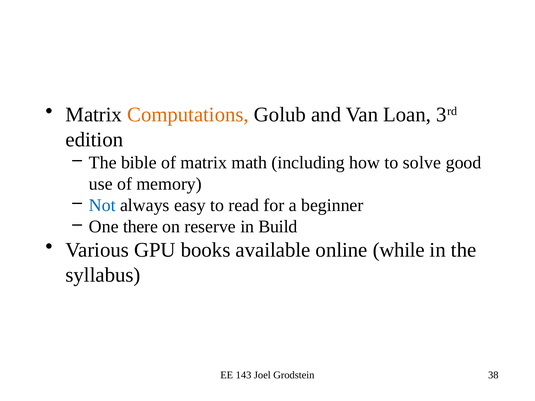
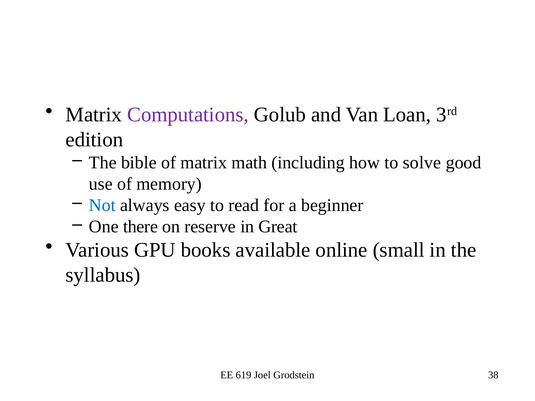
Computations colour: orange -> purple (188, 115)
Build: Build -> Great (278, 227)
while: while -> small (399, 250)
143: 143 -> 619 (244, 375)
